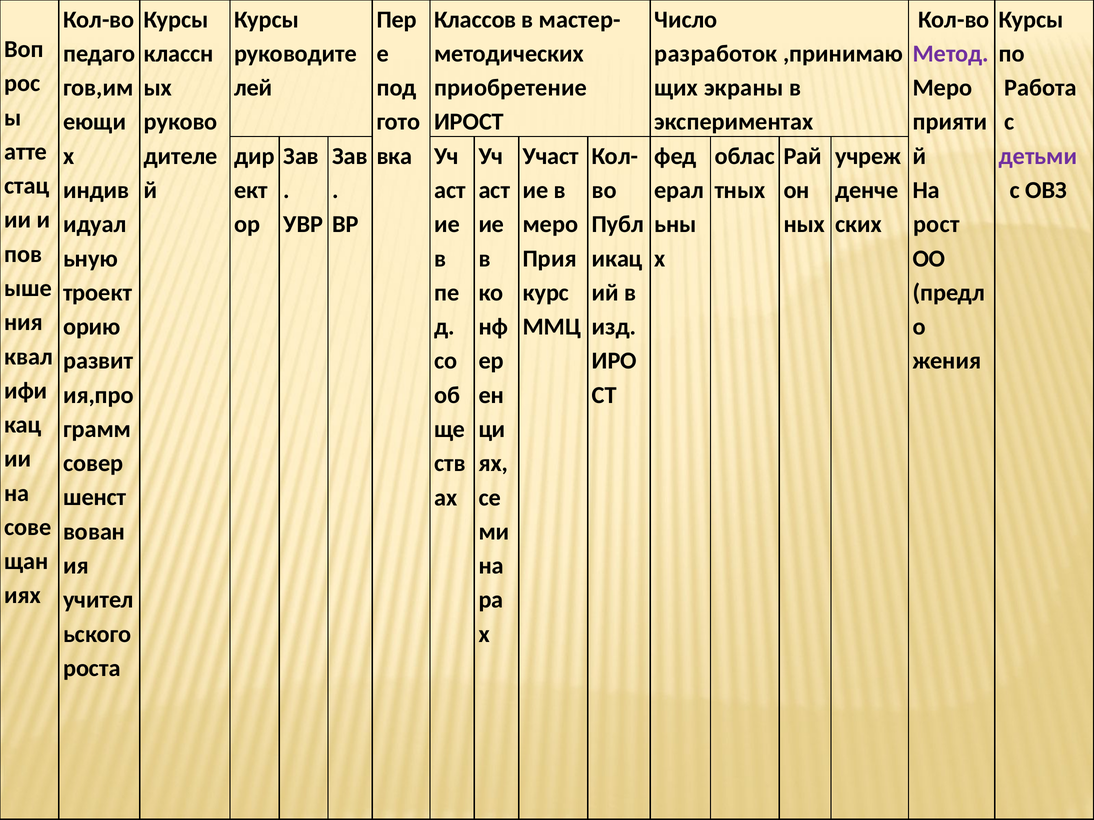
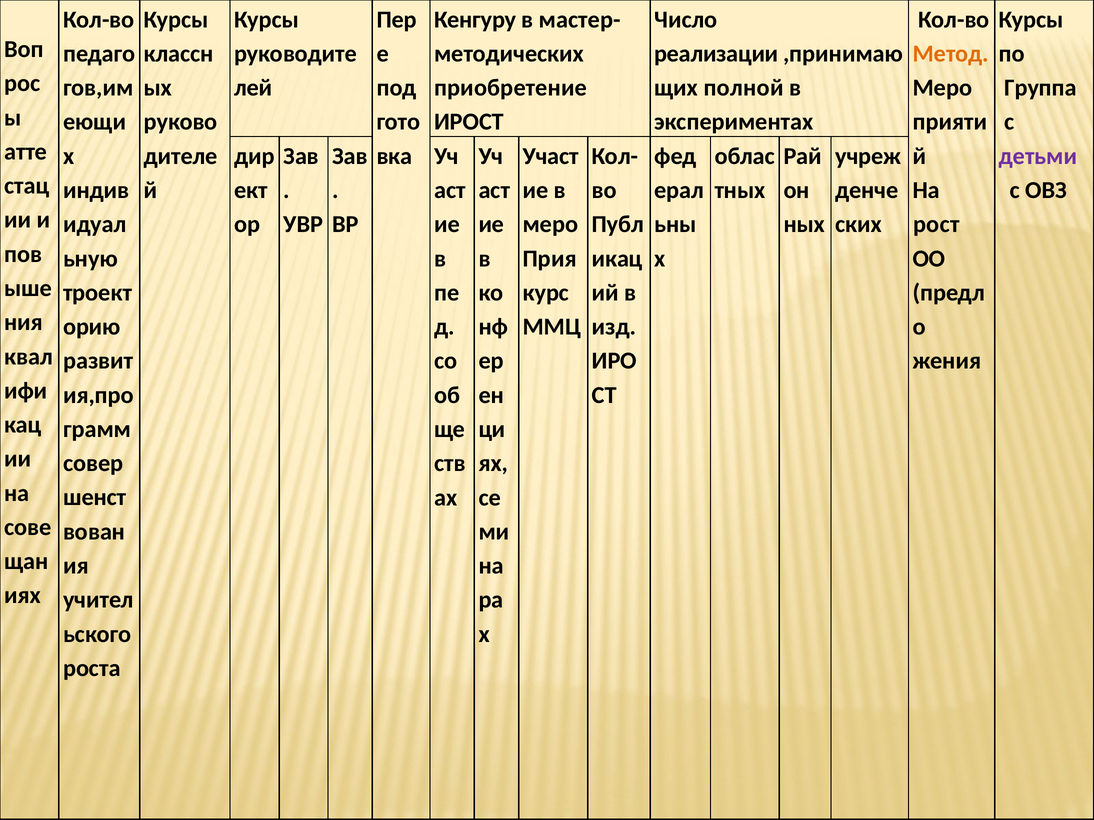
Классов: Классов -> Кенгуру (475, 20)
разработок: разработок -> реализации (716, 54)
Метод colour: purple -> orange (951, 54)
экраны: экраны -> полной (744, 88)
Работа: Работа -> Группа (1040, 88)
